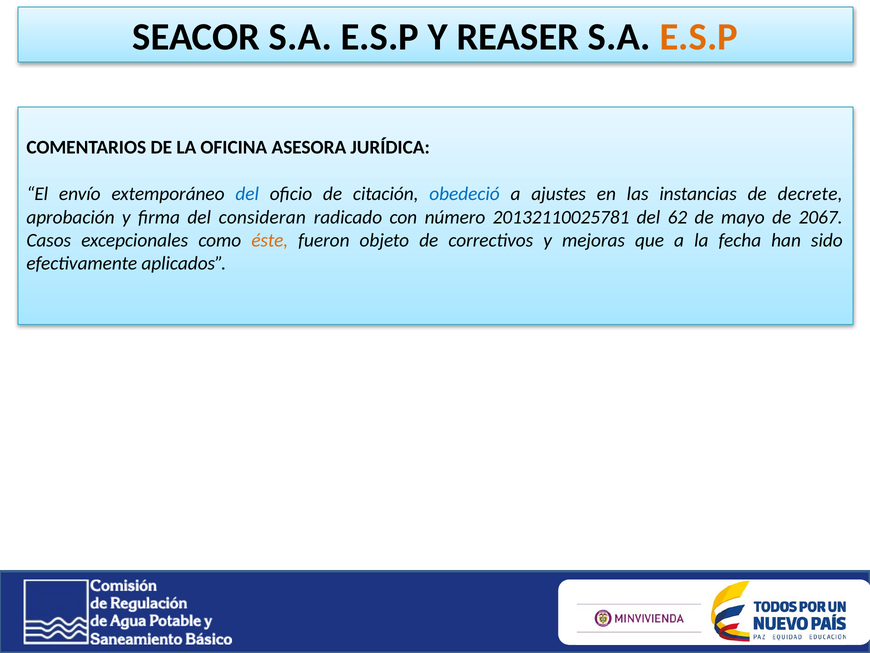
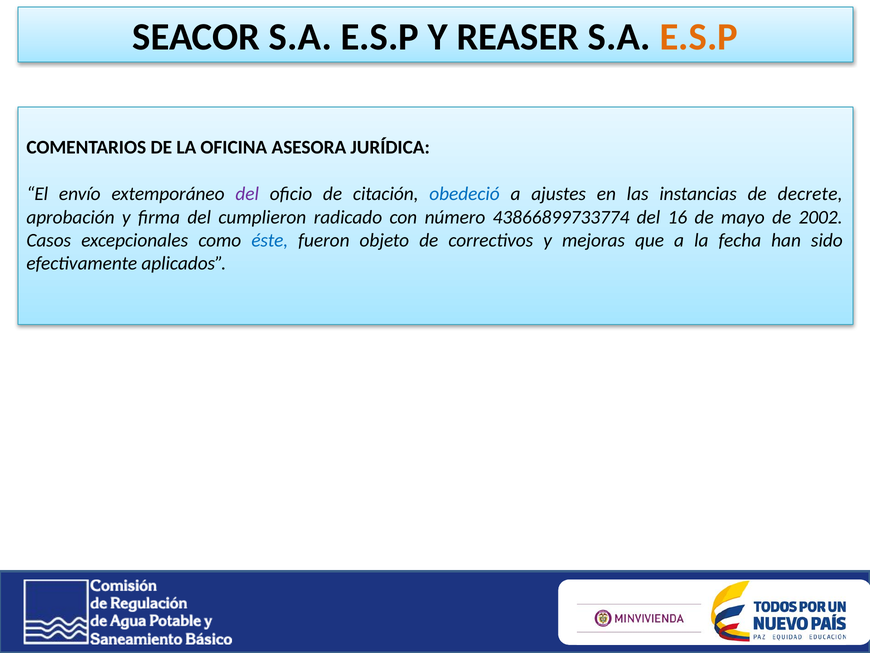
del colour: blue -> purple (247, 194)
consideran: consideran -> cumplieron (262, 217)
20132110025781: 20132110025781 -> 43866899733774 (561, 217)
62: 62 -> 16 (677, 217)
2067: 2067 -> 2002 (821, 217)
éste colour: orange -> blue (270, 240)
